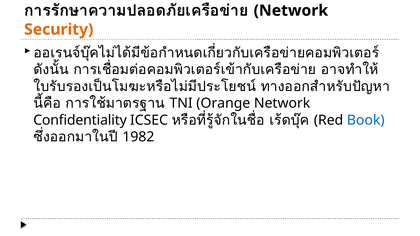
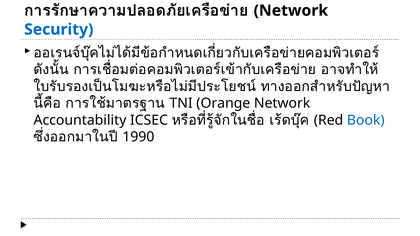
Security colour: orange -> blue (59, 29)
Confidentiality: Confidentiality -> Accountability (80, 120)
1982: 1982 -> 1990 (138, 137)
